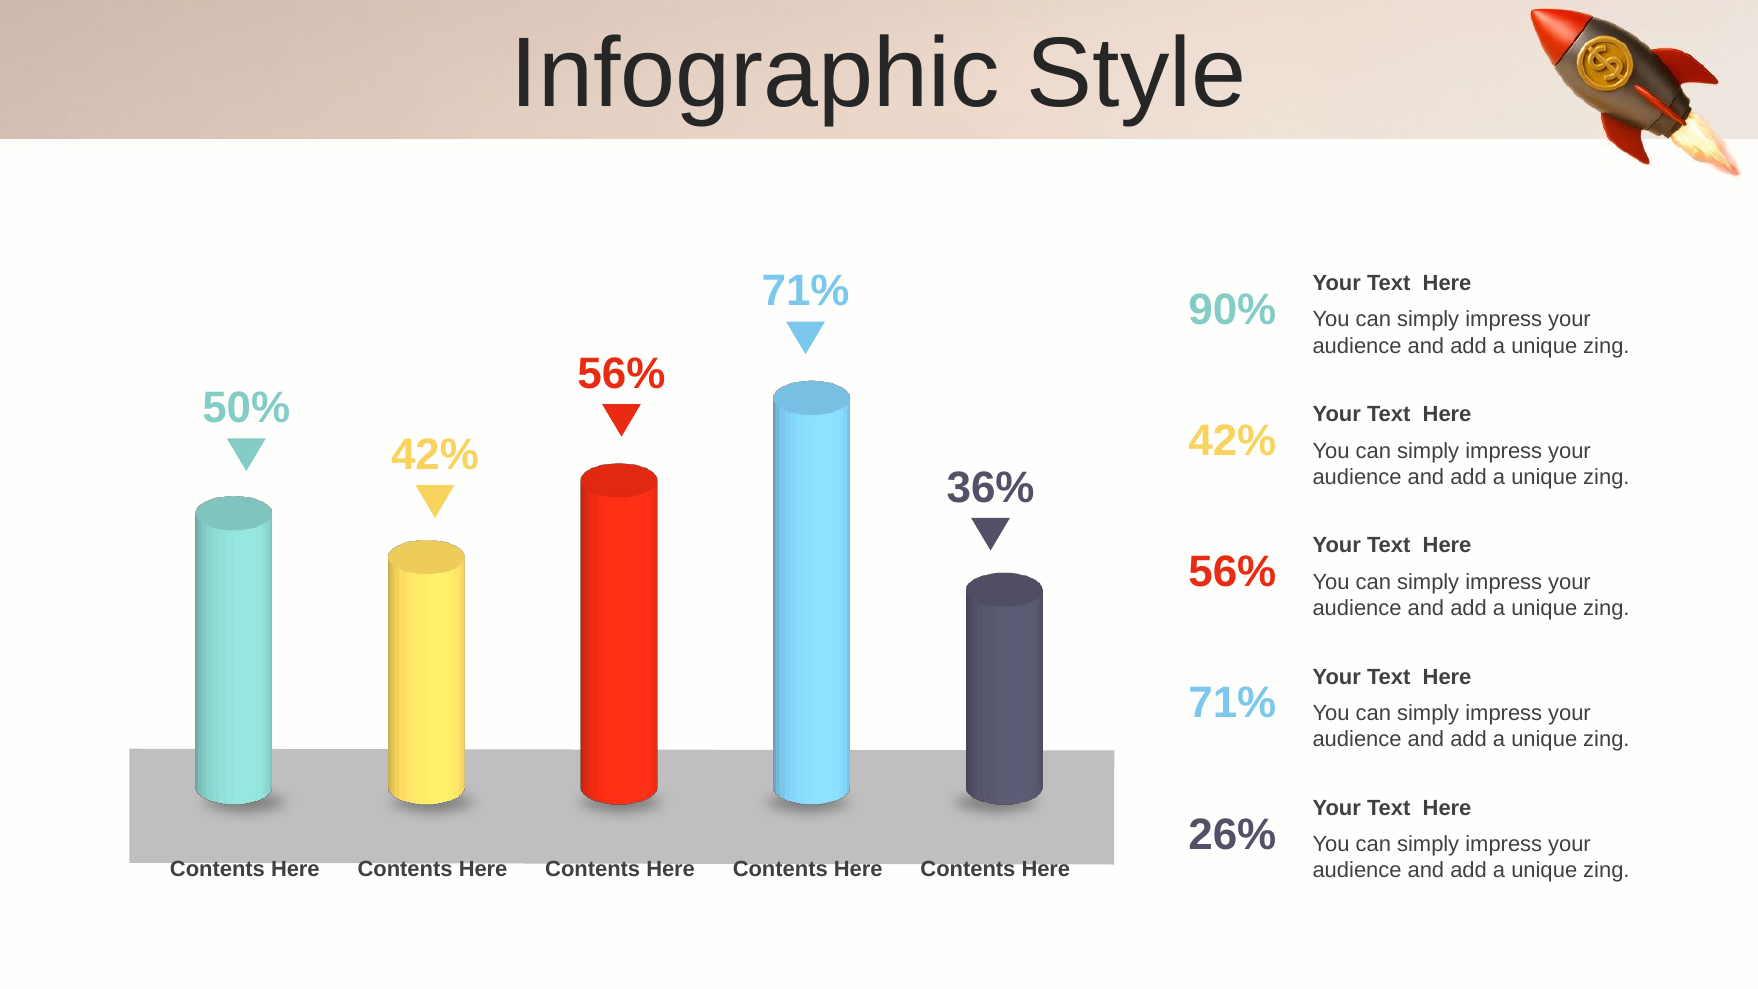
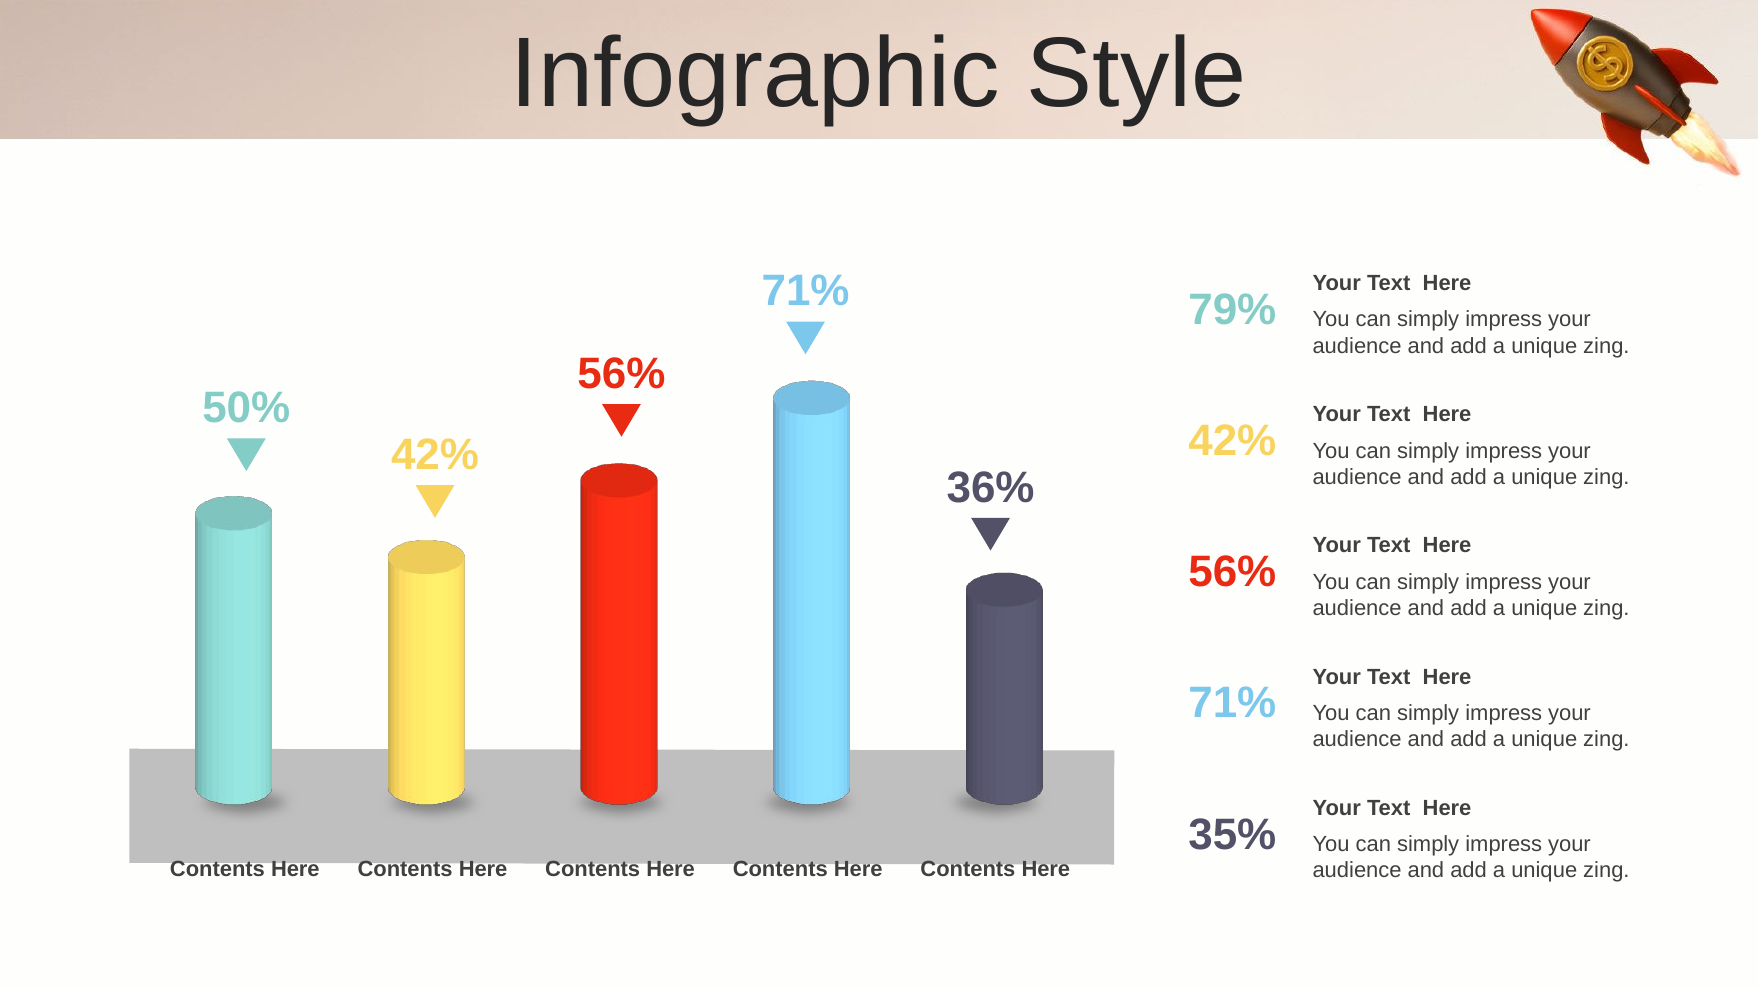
90%: 90% -> 79% (1232, 310)
26%: 26% -> 35% (1232, 834)
